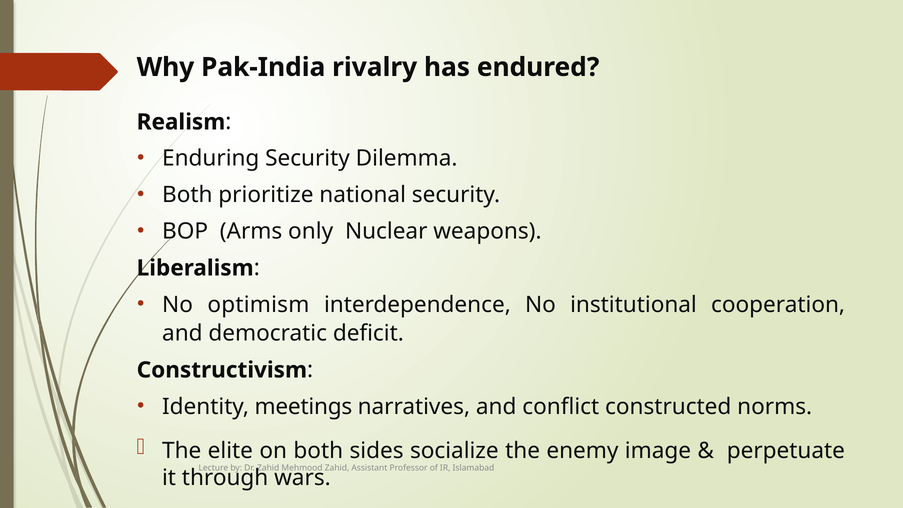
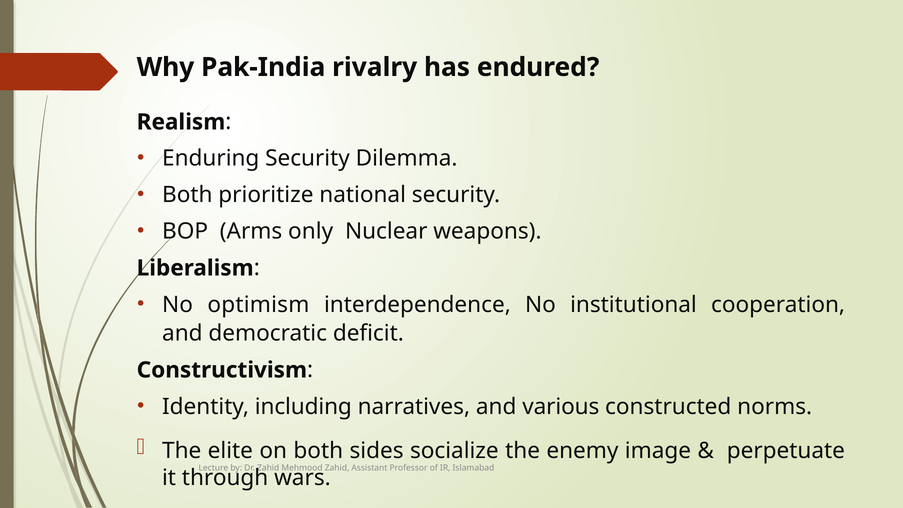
meetings: meetings -> including (303, 406)
conflict: conflict -> various (561, 406)
